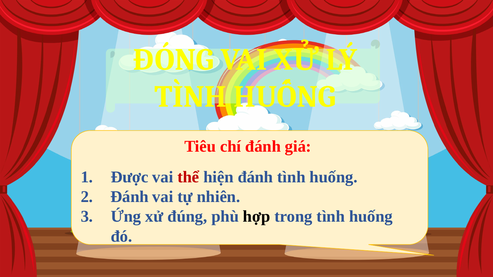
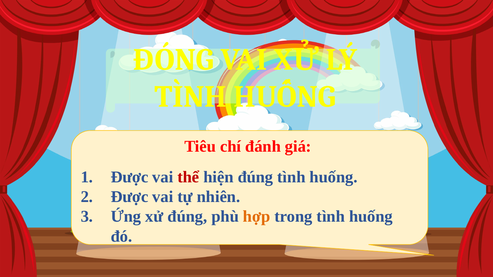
hiện đánh: đánh -> đúng (255, 177)
Đánh: Đánh -> Được (130, 197)
hợp colour: black -> orange (257, 217)
